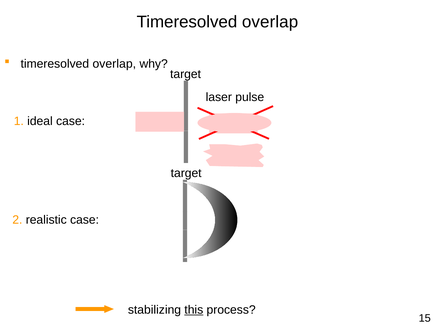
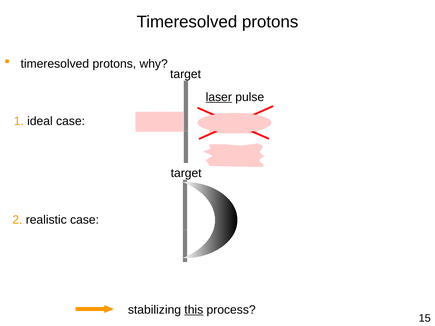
overlap: overlap -> protons (270, 22)
overlap: overlap -> protons (114, 64)
laser underline: none -> present (219, 97)
